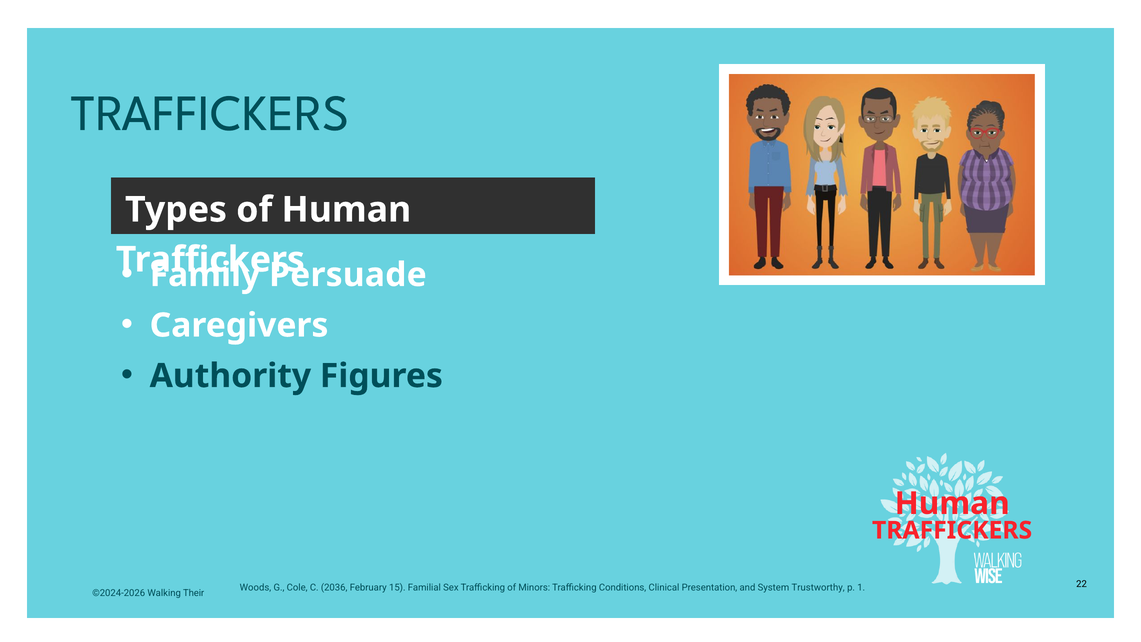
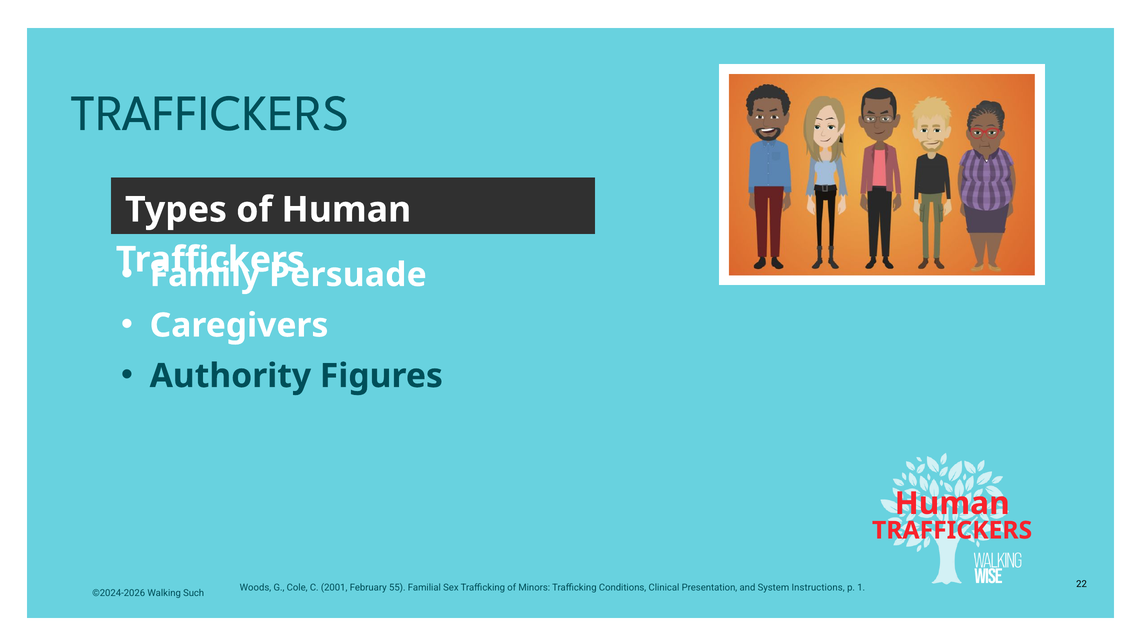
2036: 2036 -> 2001 (334, 587)
15: 15 -> 55 (397, 587)
Trustworthy: Trustworthy -> Instructions (818, 587)
Their: Their -> Such (194, 593)
